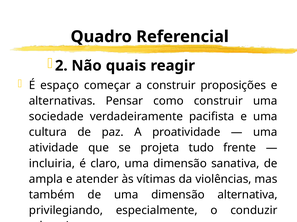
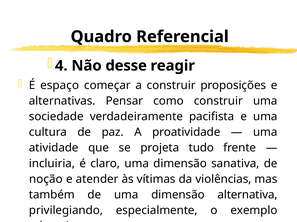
2: 2 -> 4 (61, 66)
quais: quais -> desse (126, 66)
ampla: ampla -> noção (46, 180)
conduzir: conduzir -> exemplo (254, 211)
